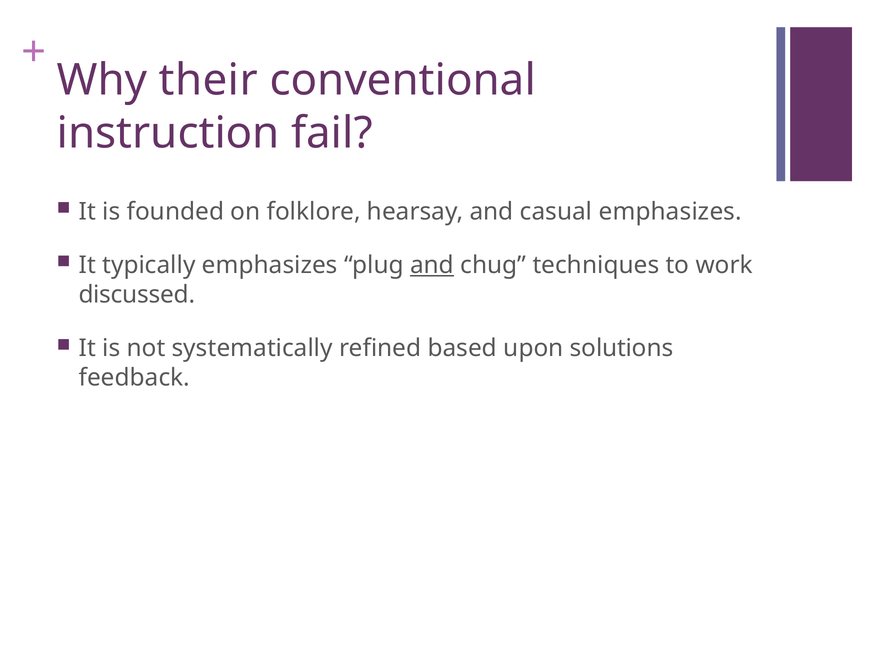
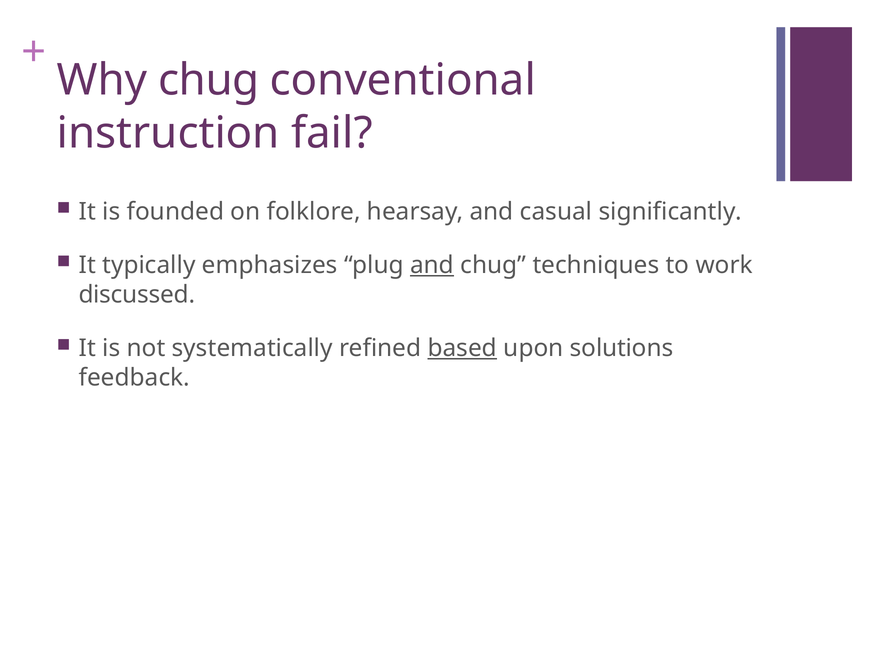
Why their: their -> chug (209, 80)
casual emphasizes: emphasizes -> significantly (670, 211)
based underline: none -> present (462, 348)
